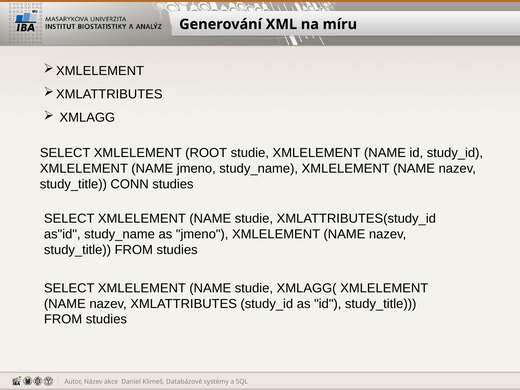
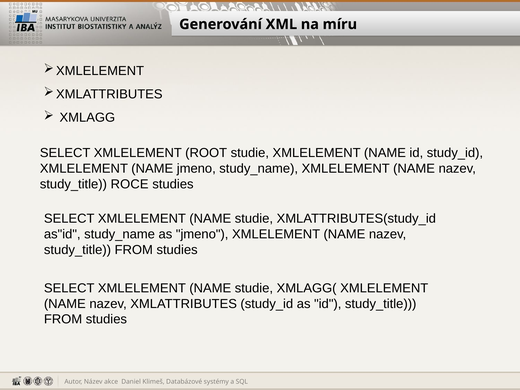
CONN: CONN -> ROCE (130, 184)
